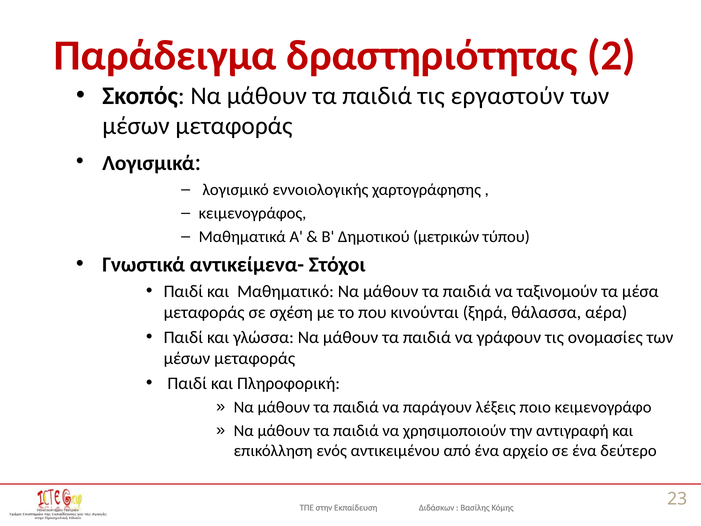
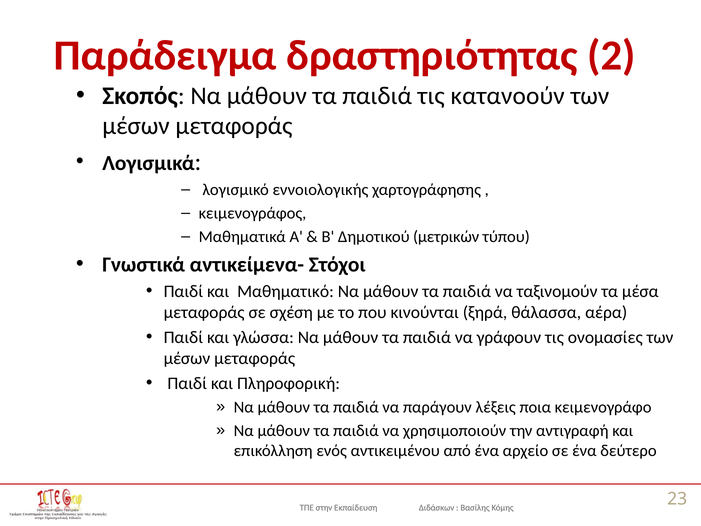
εργαστούν: εργαστούν -> κατανοούν (508, 96)
ποιο: ποιο -> ποια (535, 407)
